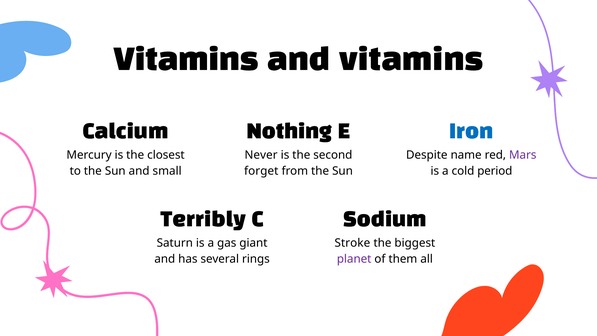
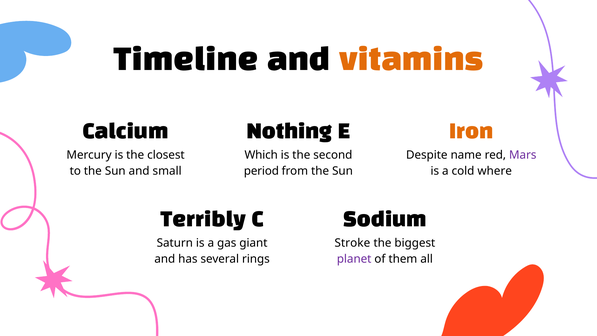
Vitamins: Vitamins -> Timeline (186, 60)
vitamins colour: black -> orange (411, 60)
Iron colour: blue -> orange (471, 132)
Never: Never -> Which (261, 155)
forget: forget -> period (261, 171)
period: period -> where (495, 171)
